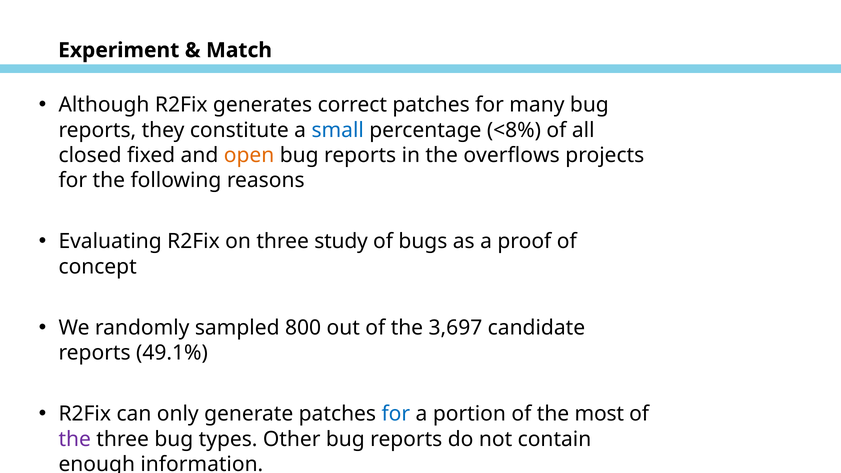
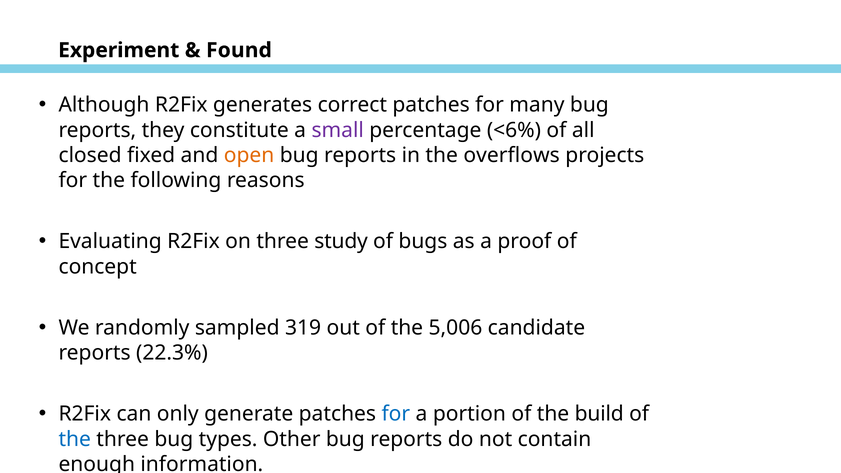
Match: Match -> Found (239, 50)
small colour: blue -> purple (338, 130)
<8%: <8% -> <6% (514, 130)
800: 800 -> 319 (303, 328)
3,697: 3,697 -> 5,006 (455, 328)
49.1%: 49.1% -> 22.3% (172, 353)
most: most -> build (599, 414)
the colour: purple -> blue (75, 439)
